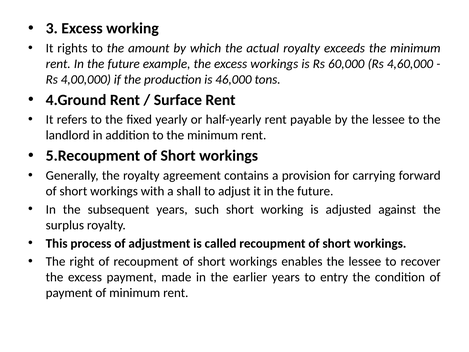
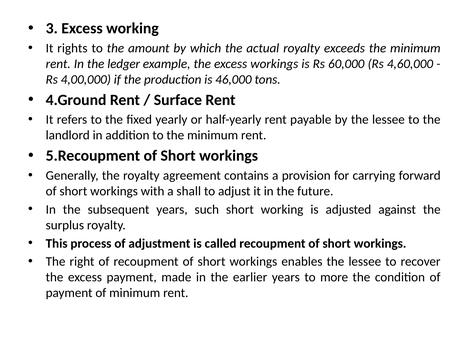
rent In the future: future -> ledger (124, 64)
entry: entry -> more (334, 277)
